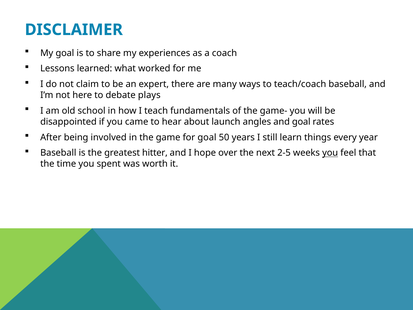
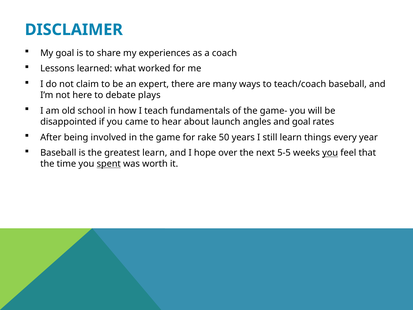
for goal: goal -> rake (207, 137)
greatest hitter: hitter -> learn (155, 153)
2-5: 2-5 -> 5-5 (284, 153)
spent underline: none -> present (109, 164)
